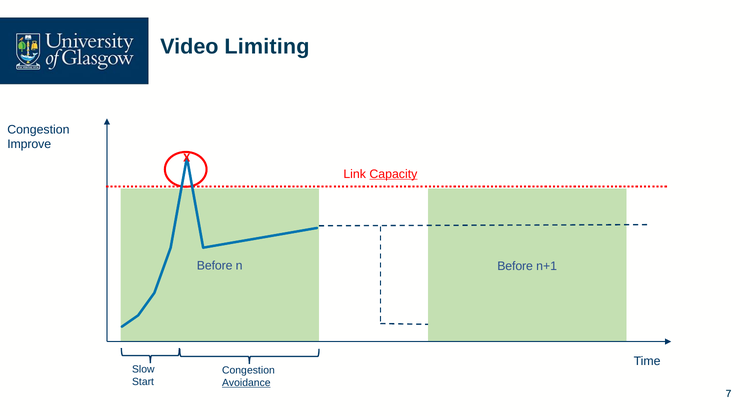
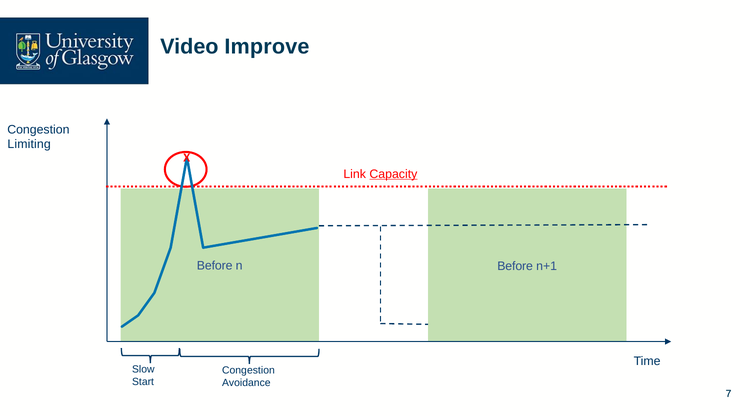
Limiting: Limiting -> Improve (267, 47)
Improve: Improve -> Limiting (29, 144)
Avoidance underline: present -> none (246, 383)
